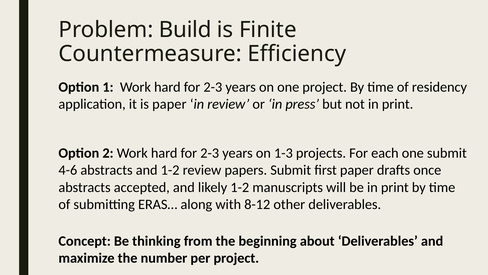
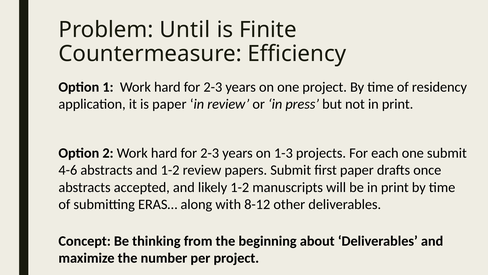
Build: Build -> Until (185, 30)
